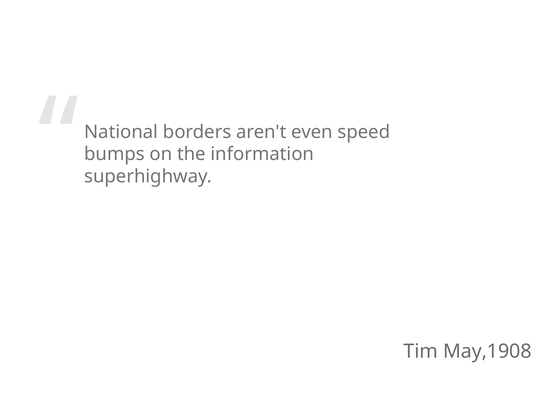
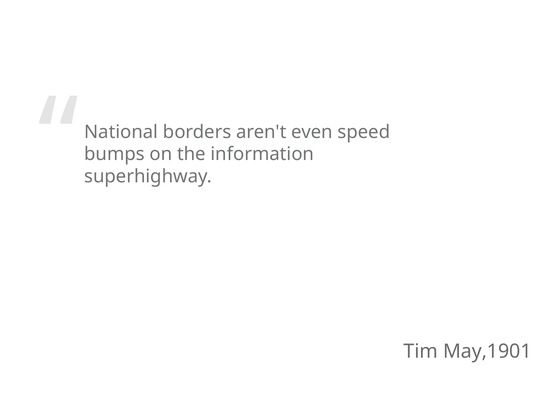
May,1908: May,1908 -> May,1901 (487, 351)
